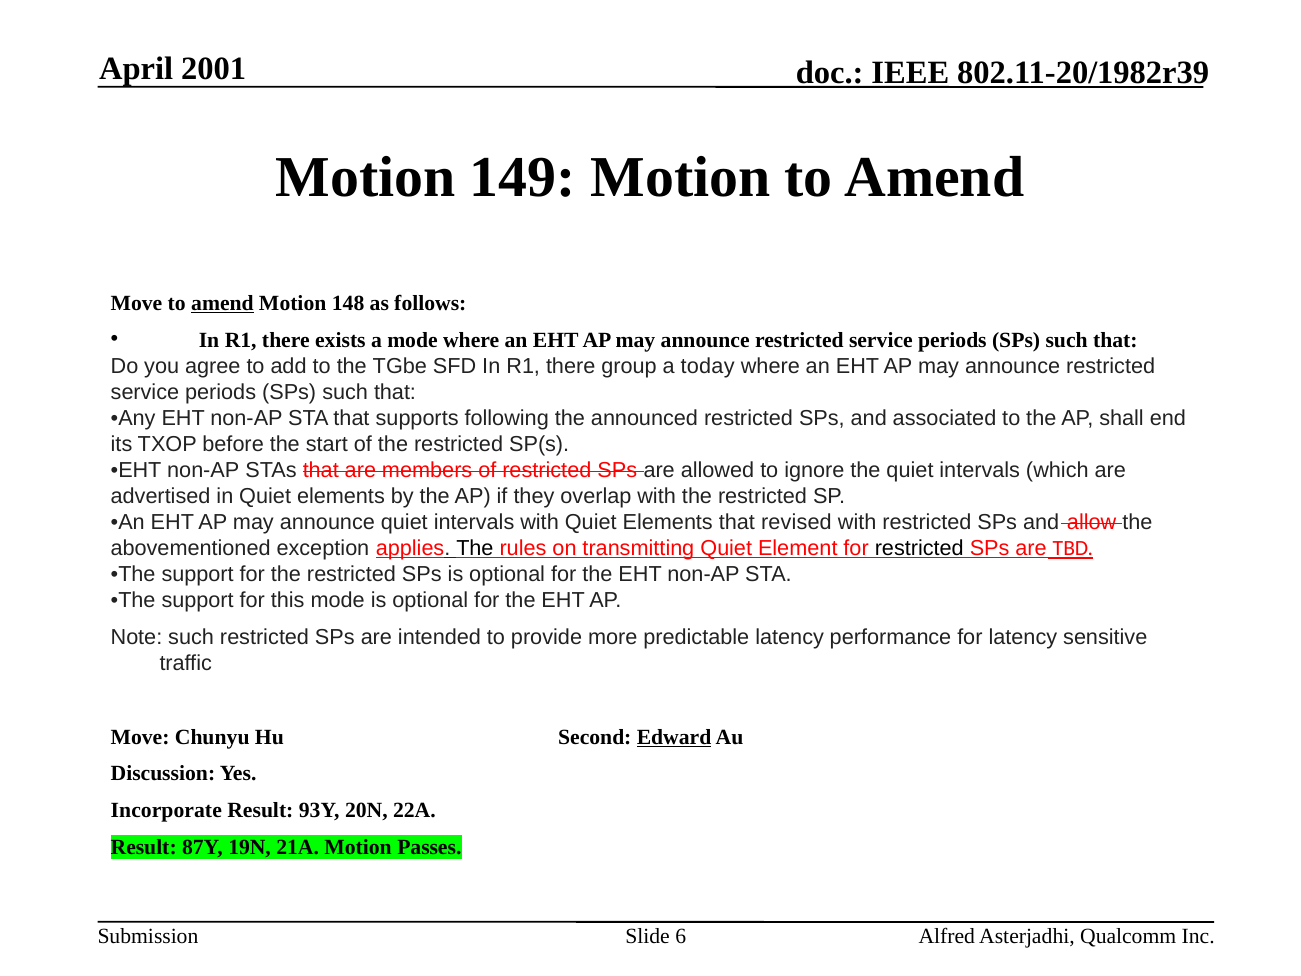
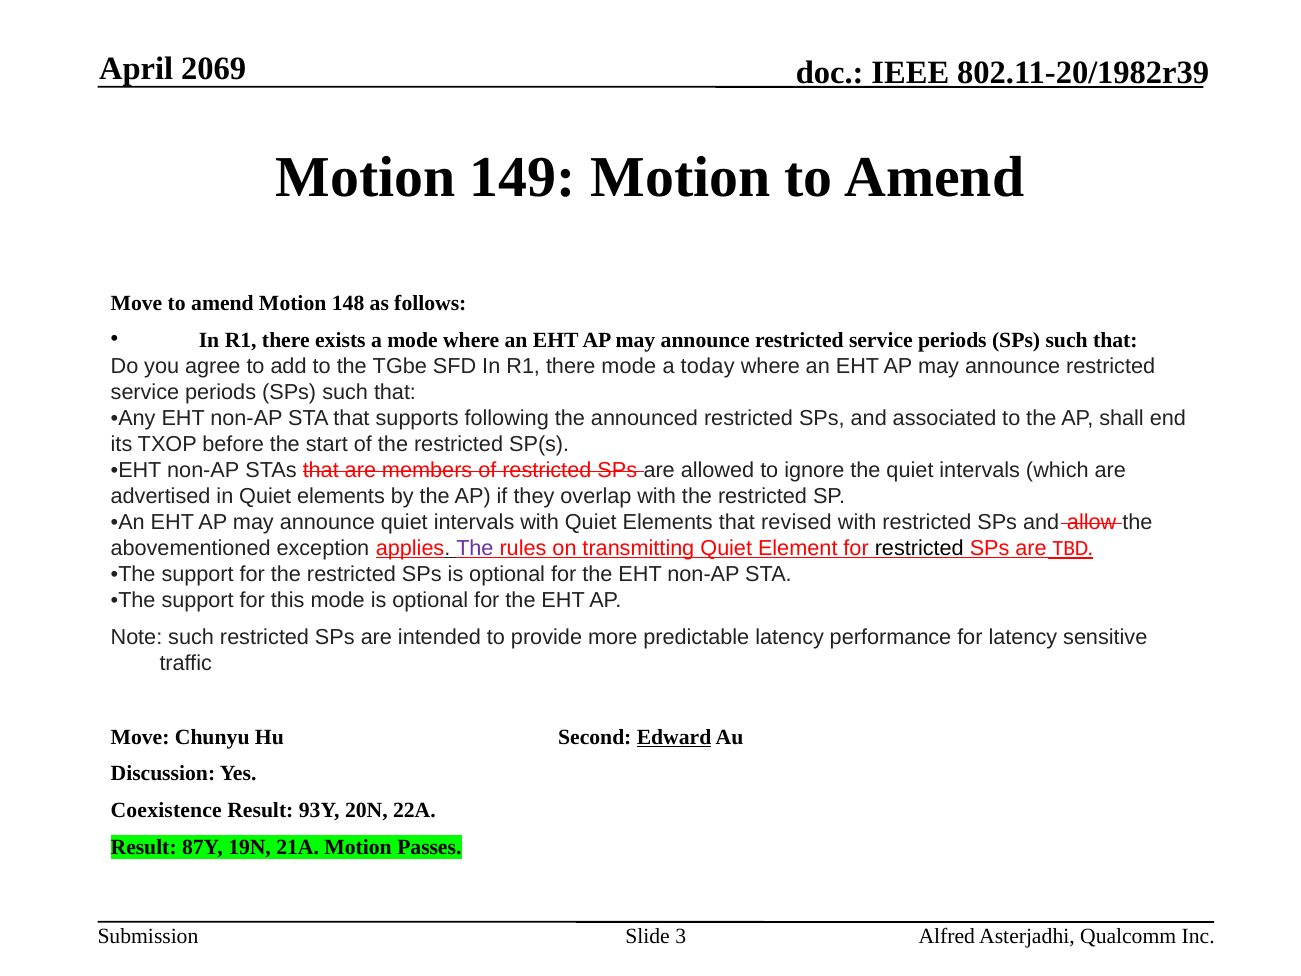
2001: 2001 -> 2069 (214, 69)
amend underline: present -> none (222, 303)
there group: group -> mode (629, 366)
The colour: black -> purple (475, 548)
Incorporate: Incorporate -> Coexistence (166, 810)
6: 6 -> 3 (681, 936)
